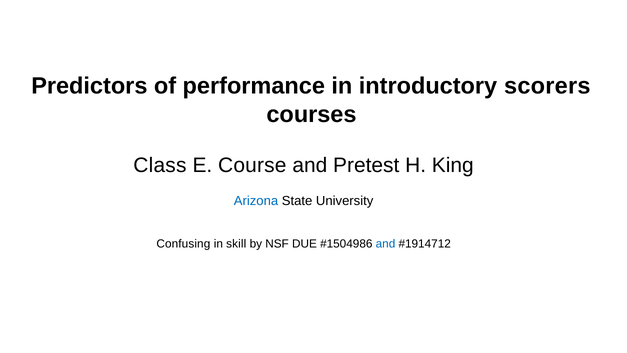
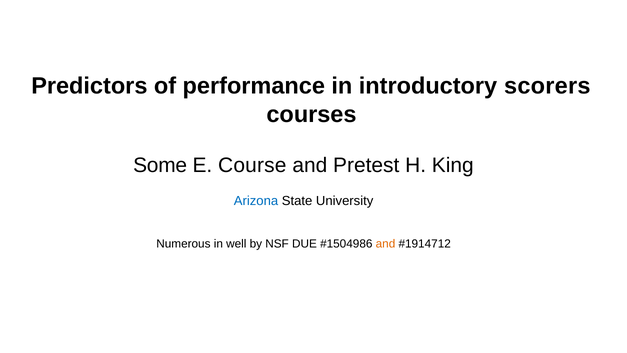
Class: Class -> Some (160, 165)
Confusing: Confusing -> Numerous (183, 243)
skill: skill -> well (236, 243)
and colour: blue -> orange (385, 243)
